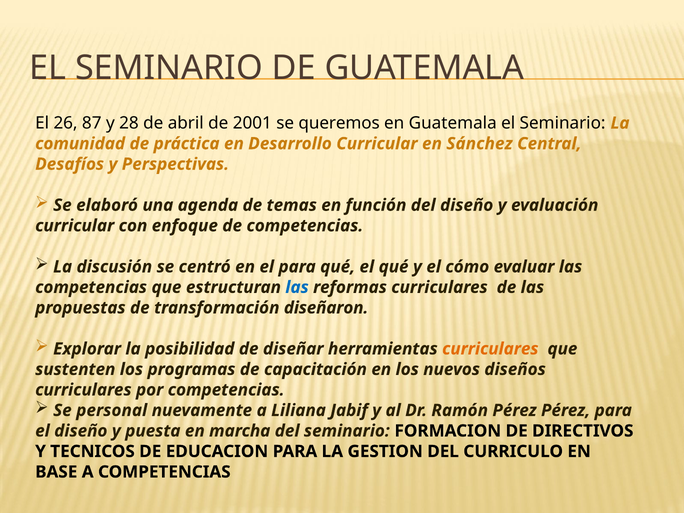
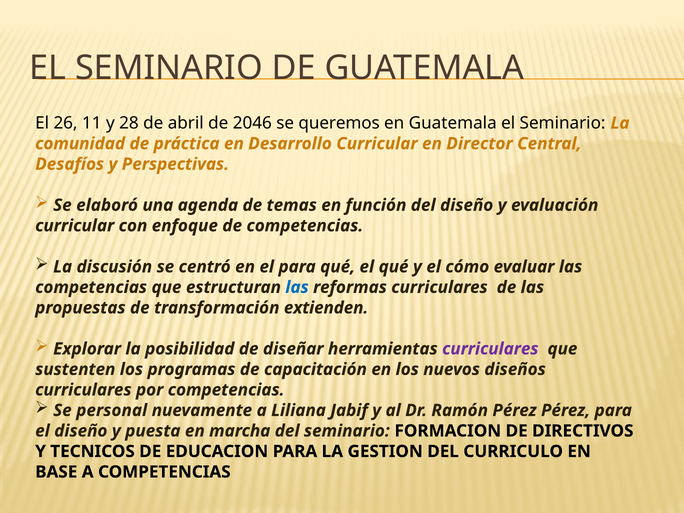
87: 87 -> 11 (92, 123)
2001: 2001 -> 2046 (252, 123)
Sánchez: Sánchez -> Director (480, 144)
diseñaron: diseñaron -> extienden (326, 308)
curriculares colour: orange -> purple (490, 349)
